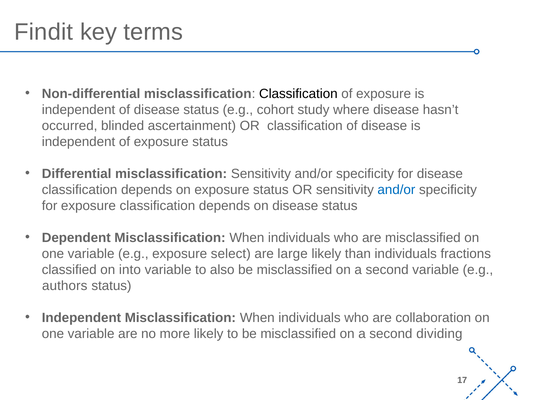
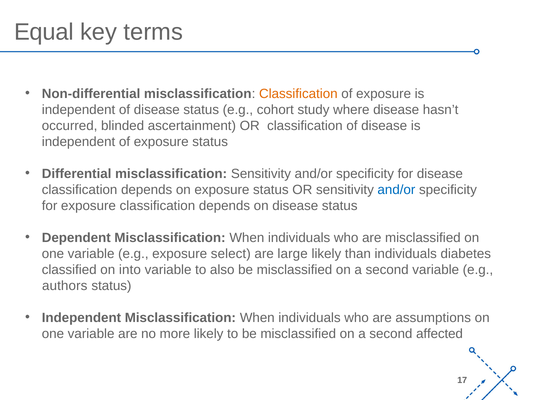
Findit: Findit -> Equal (44, 32)
Classification colour: black -> orange (298, 94)
fractions: fractions -> diabetes (466, 254)
collaboration: collaboration -> assumptions (433, 318)
dividing: dividing -> affected (440, 334)
